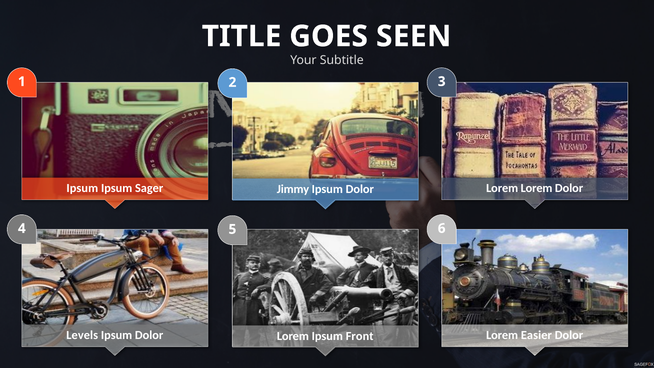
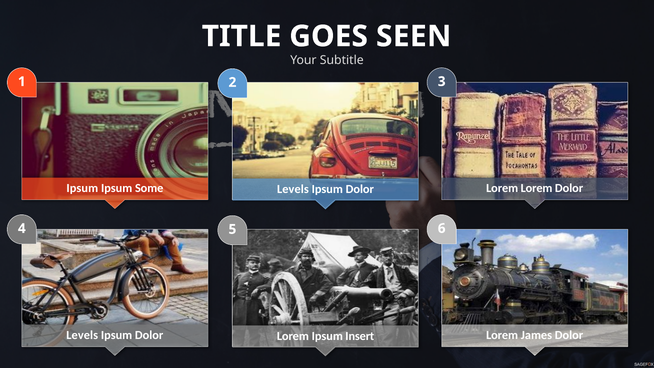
Sager: Sager -> Some (149, 188)
Jimmy: Jimmy -> Levels (293, 189)
Easier: Easier -> James (536, 335)
Front: Front -> Insert (360, 336)
